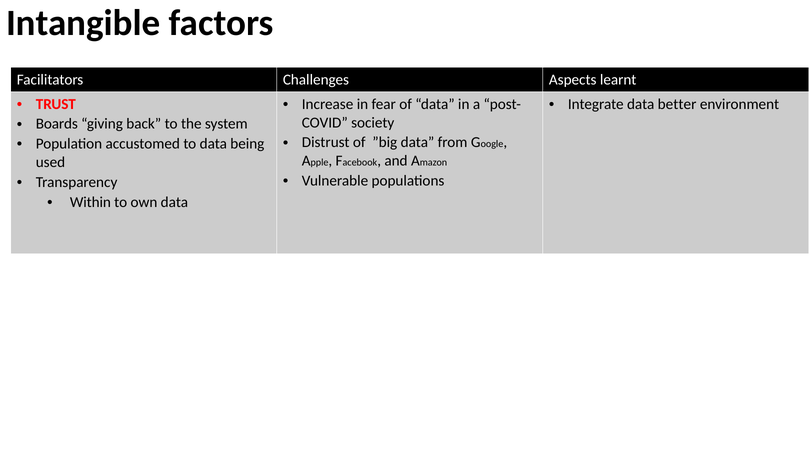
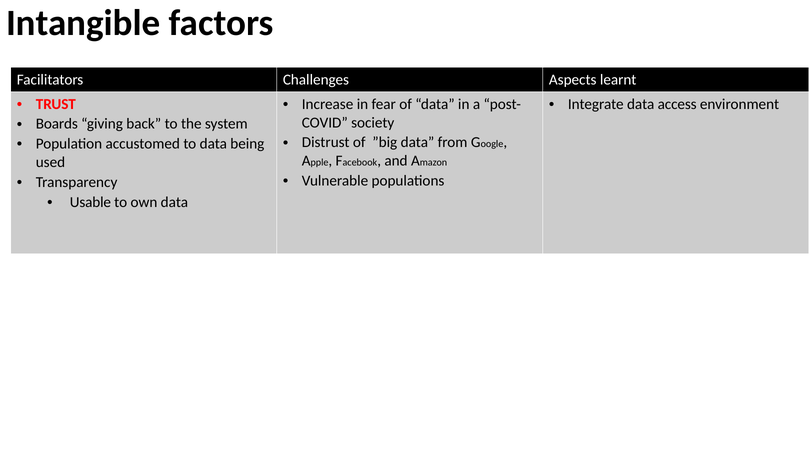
better: better -> access (677, 104)
Within: Within -> Usable (90, 202)
